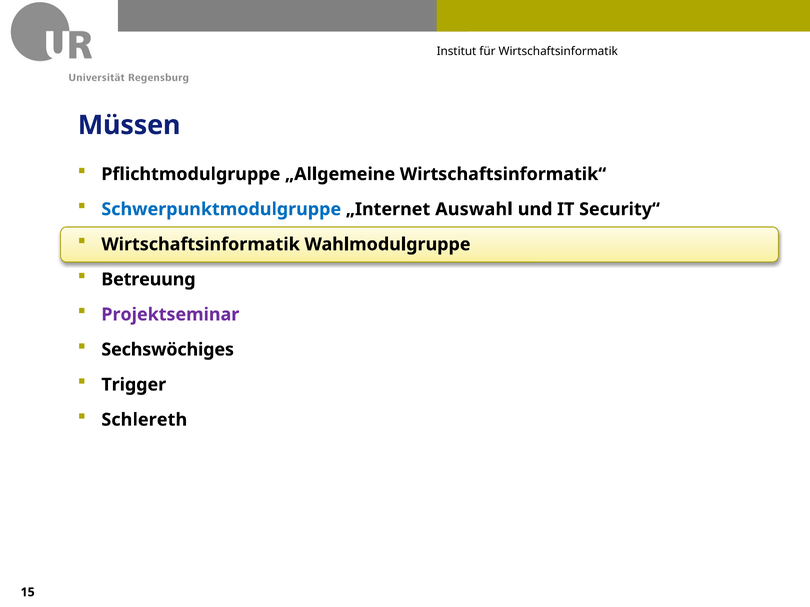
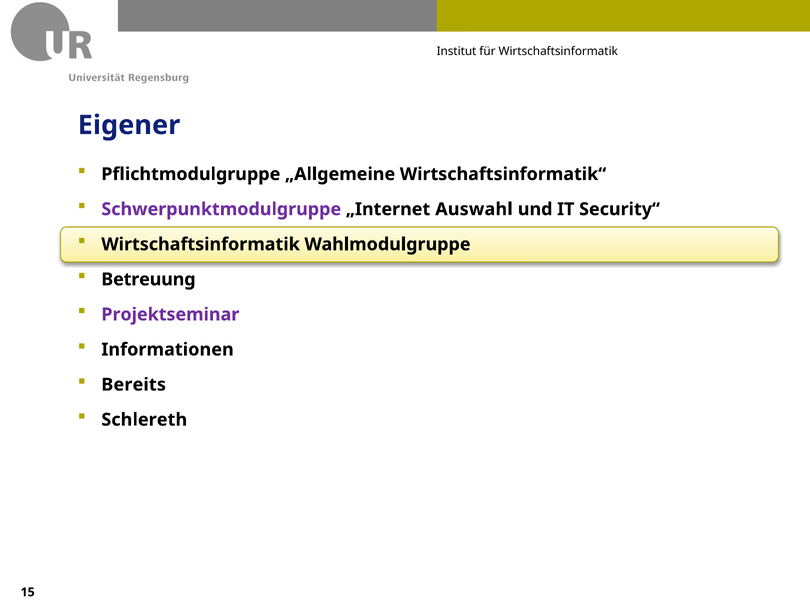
Müssen: Müssen -> Eigener (129, 125)
Schwerpunktmodulgruppe colour: blue -> purple (221, 209)
Sechswöchiges: Sechswöchiges -> Informationen (168, 350)
Trigger: Trigger -> Bereits (134, 385)
